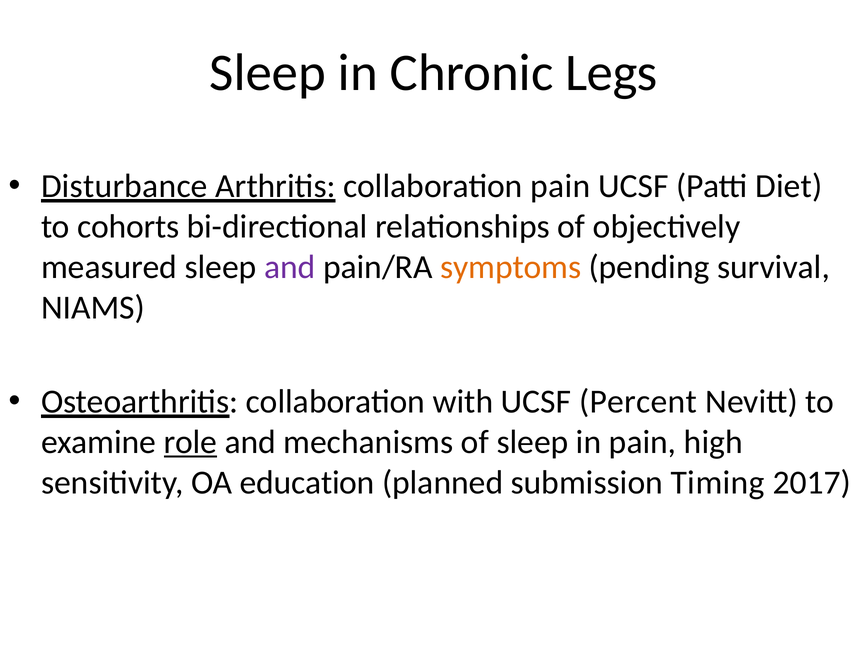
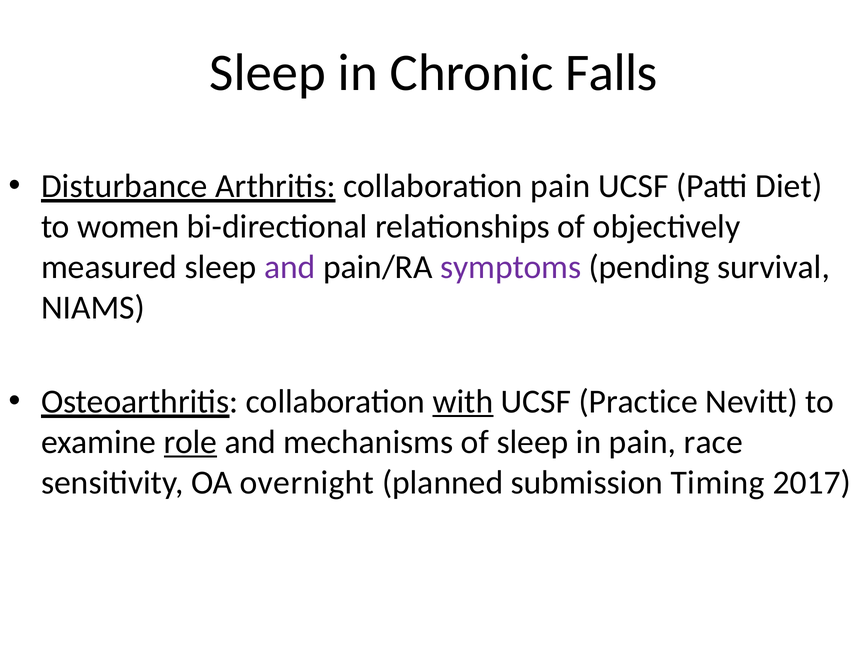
Legs: Legs -> Falls (611, 73)
cohorts: cohorts -> women (128, 227)
symptoms colour: orange -> purple (511, 267)
with underline: none -> present (463, 402)
Percent: Percent -> Practice (638, 402)
high: high -> race (713, 442)
education: education -> overnight (307, 482)
